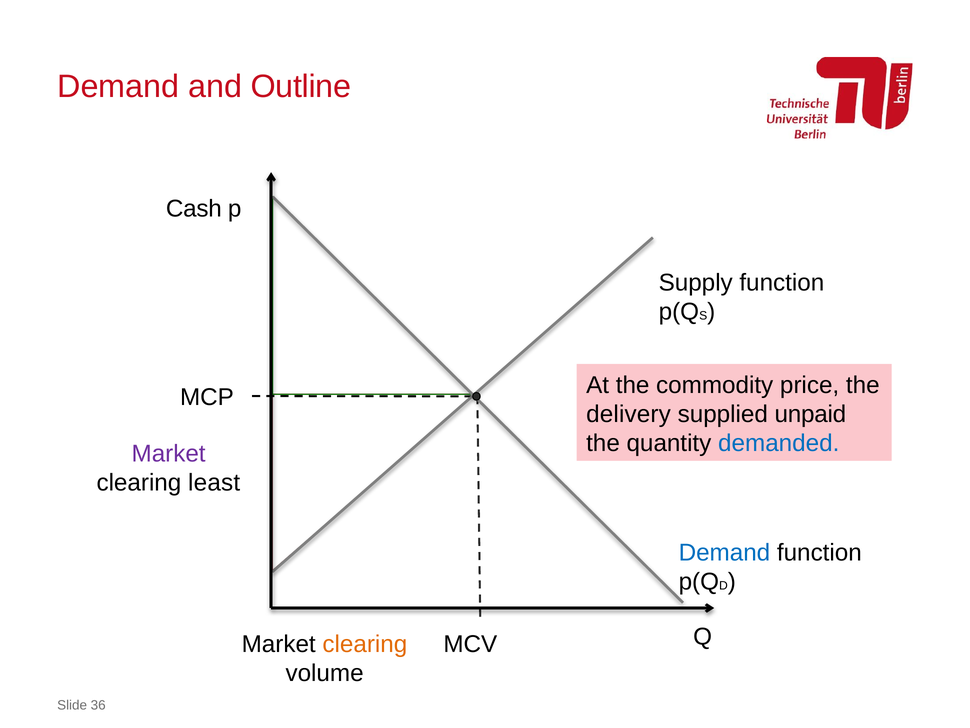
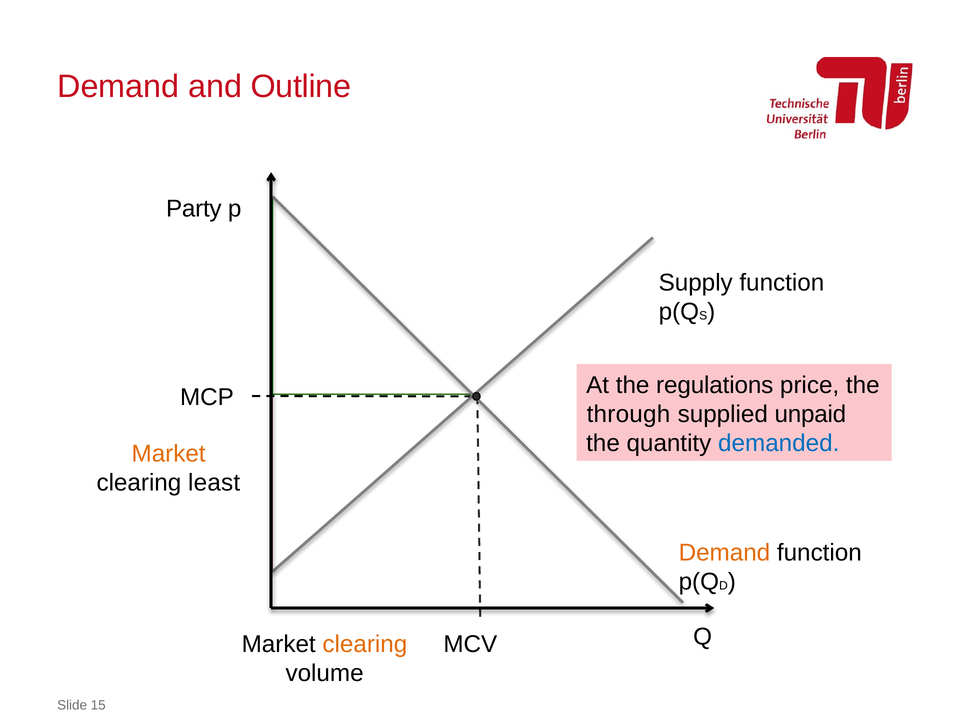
Cash: Cash -> Party (194, 208)
commodity: commodity -> regulations (715, 385)
delivery: delivery -> through (628, 414)
Market colour: purple -> orange (169, 453)
Demand colour: blue -> orange (724, 552)
36: 36 -> 15 (98, 705)
